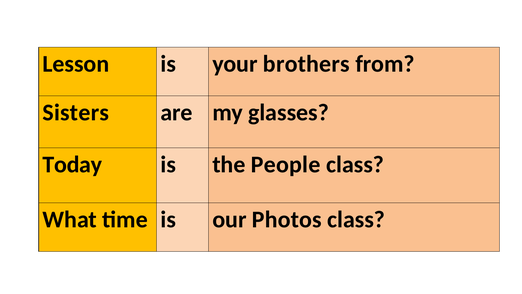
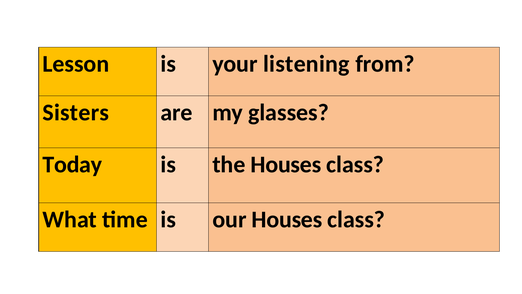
brothers: brothers -> listening (306, 64)
the People: People -> Houses (286, 165)
our Photos: Photos -> Houses (287, 219)
